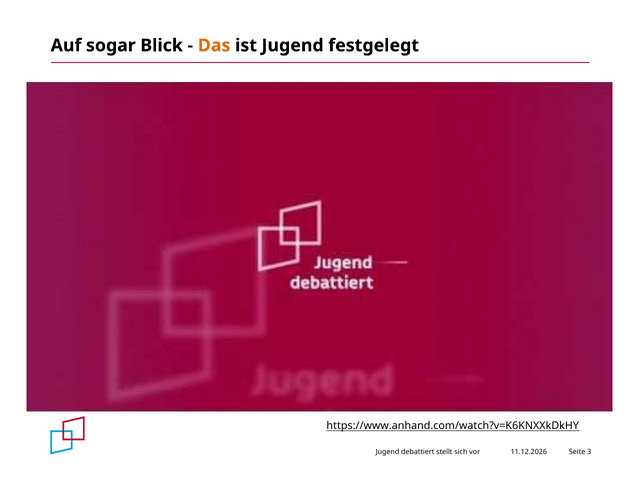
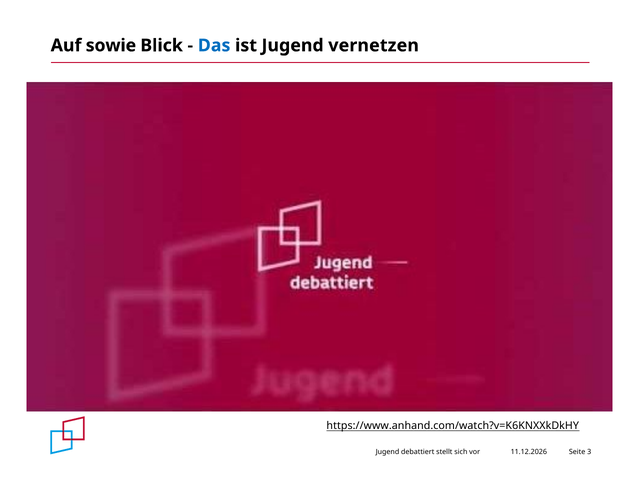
sogar: sogar -> sowie (111, 45)
Das colour: orange -> blue (214, 45)
festgelegt: festgelegt -> vernetzen (374, 45)
